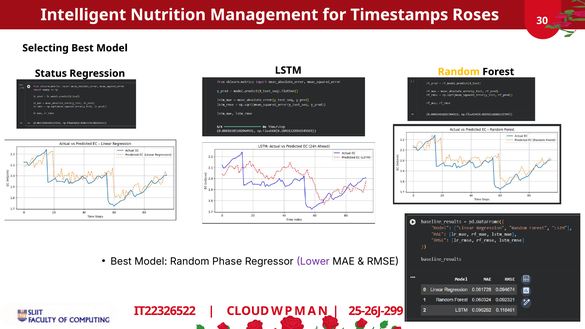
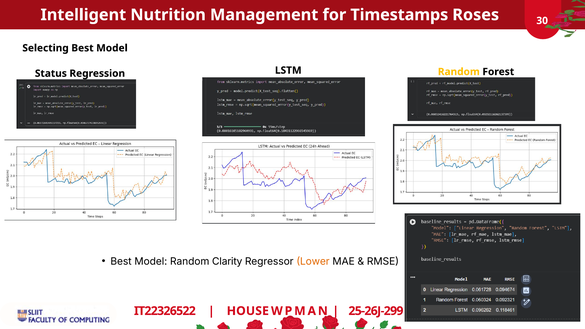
Phase: Phase -> Clarity (227, 262)
Lower colour: purple -> orange (313, 262)
CLOUD: CLOUD -> HOUSE (248, 311)
